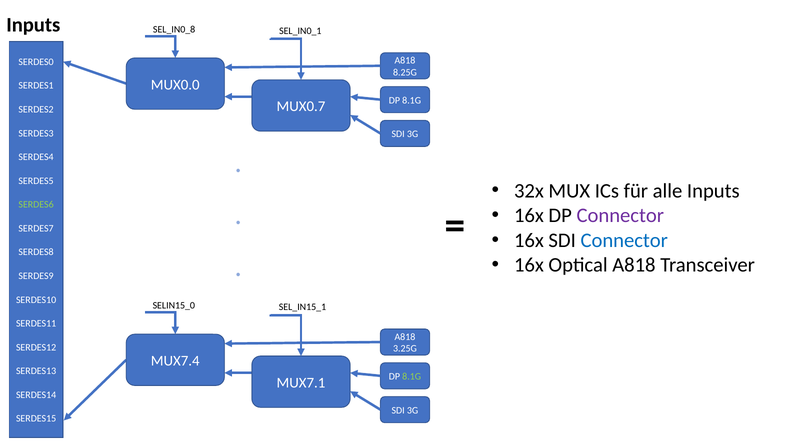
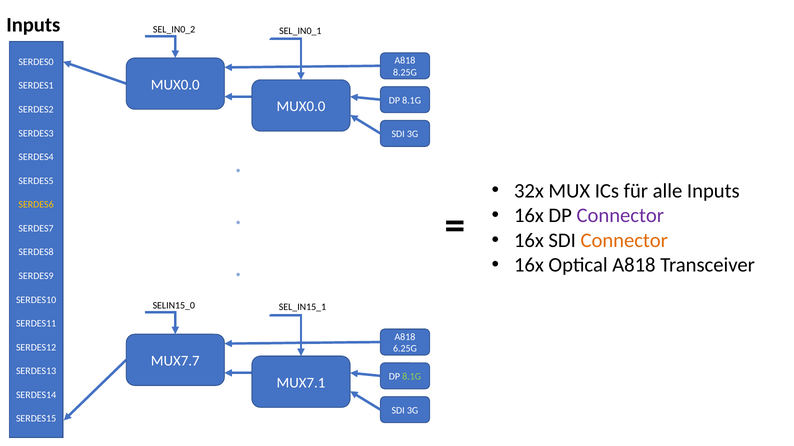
SEL_IN0_8: SEL_IN0_8 -> SEL_IN0_2 (174, 30)
MUX0.7: MUX0.7 -> MUX0.0 (301, 107)
SERDES6 colour: light green -> yellow (36, 205)
Connector colour: blue -> orange (624, 241)
3.25G: 3.25G -> 6.25G (405, 349)
MUX7.4: MUX7.4 -> MUX7.7 (175, 361)
